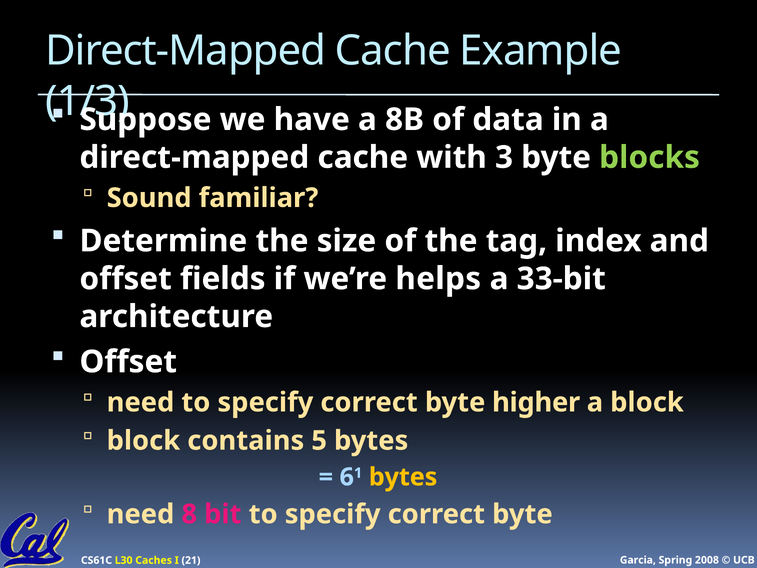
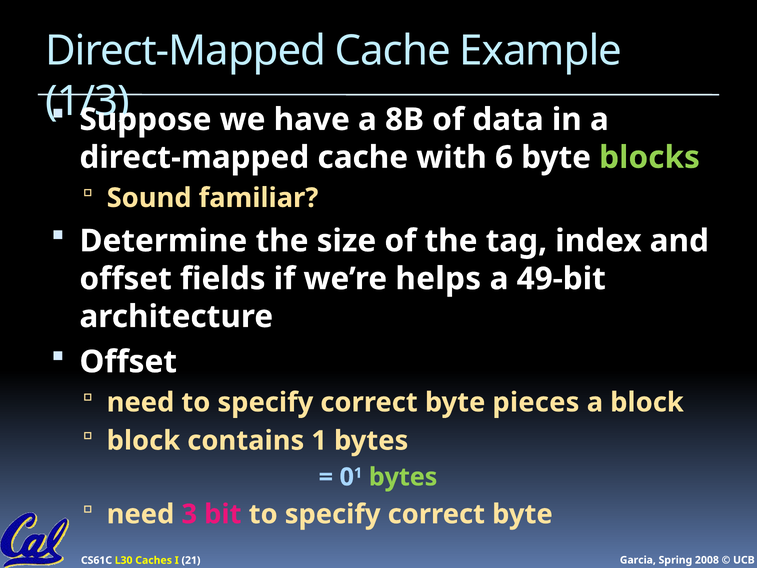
3: 3 -> 6 (504, 157)
33-bit: 33-bit -> 49-bit (561, 279)
higher: higher -> pieces (536, 402)
contains 5: 5 -> 1 (319, 440)
6: 6 -> 0 (347, 477)
bytes colour: yellow -> light green (403, 477)
8: 8 -> 3 (189, 514)
